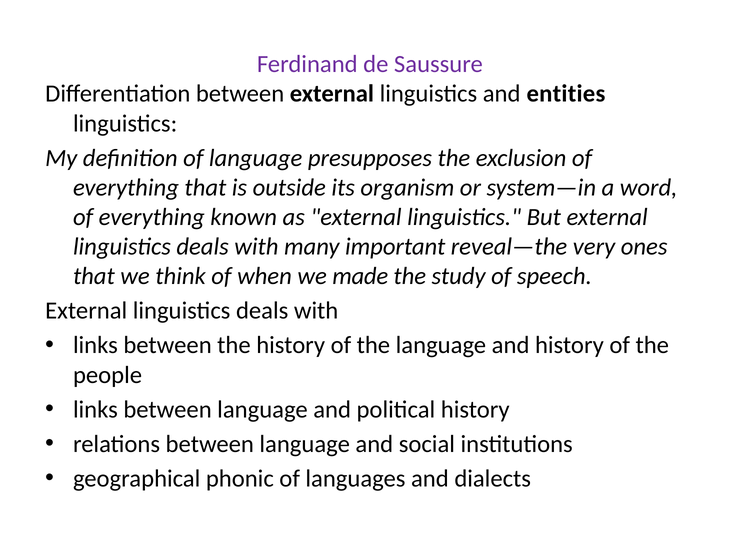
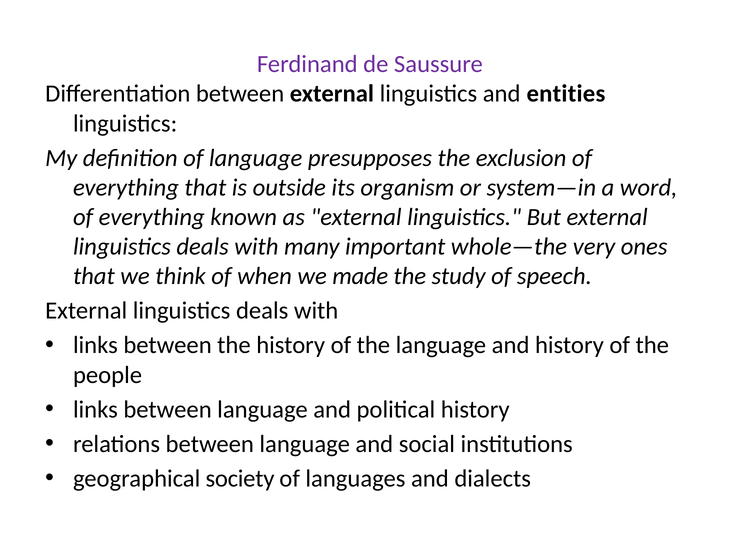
reveal—the: reveal—the -> whole—the (509, 247)
phonic: phonic -> society (240, 479)
